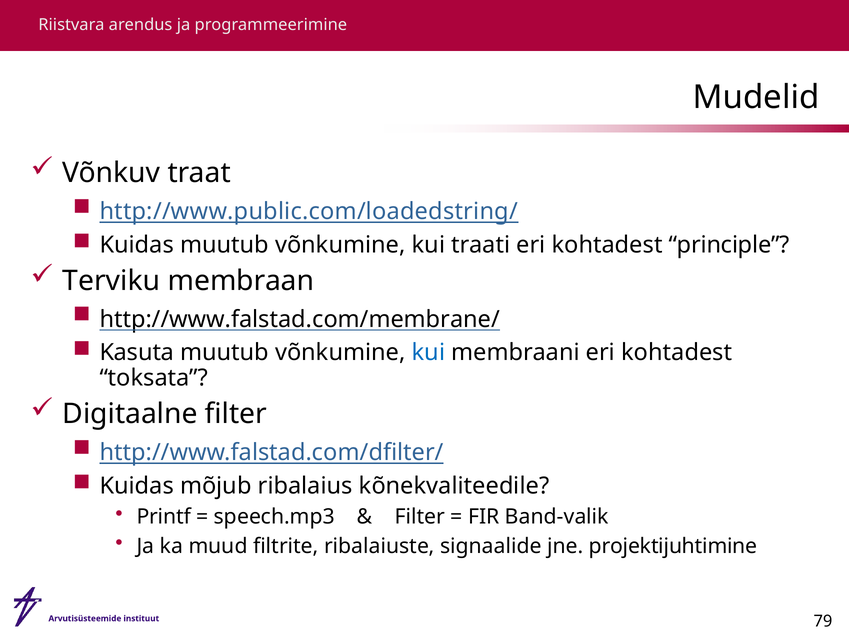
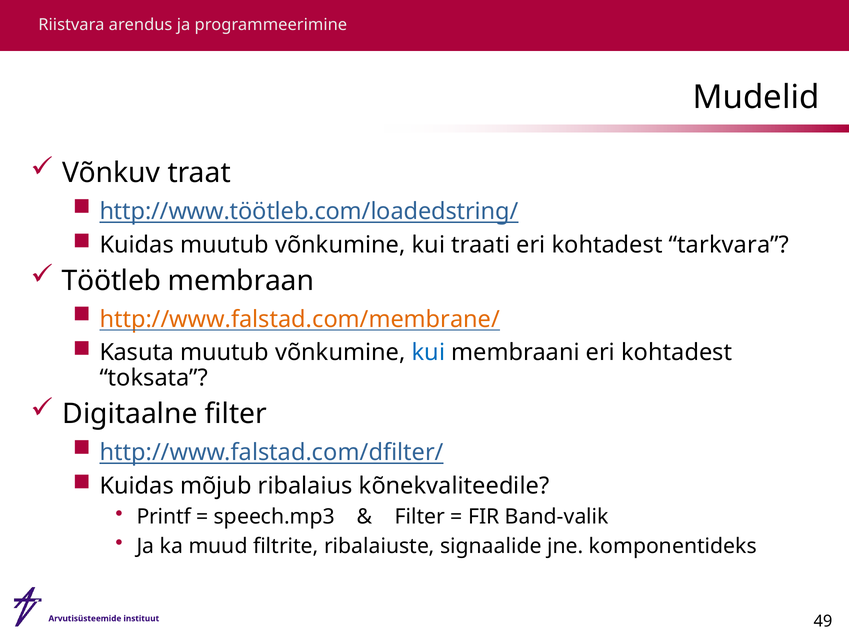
http://www.public.com/loadedstring/: http://www.public.com/loadedstring/ -> http://www.töötleb.com/loadedstring/ (309, 211)
principle: principle -> tarkvara (729, 245)
Terviku: Terviku -> Töötleb (112, 281)
http://www.falstad.com/membrane/ colour: black -> orange (300, 319)
projektijuhtimine: projektijuhtimine -> komponentideks (673, 546)
79: 79 -> 49 (823, 621)
